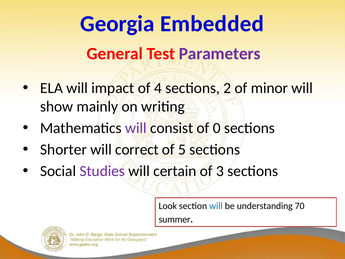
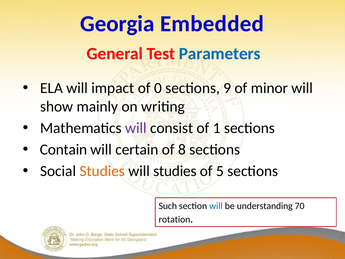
Parameters colour: purple -> blue (220, 54)
4: 4 -> 0 (158, 88)
2: 2 -> 9 (227, 88)
0: 0 -> 1 (217, 128)
Shorter: Shorter -> Contain (64, 149)
correct: correct -> certain (137, 149)
5: 5 -> 8 (182, 149)
Studies colour: purple -> orange (102, 171)
will certain: certain -> studies (175, 171)
3: 3 -> 5 (220, 171)
Look: Look -> Such (168, 206)
summer: summer -> rotation (174, 219)
